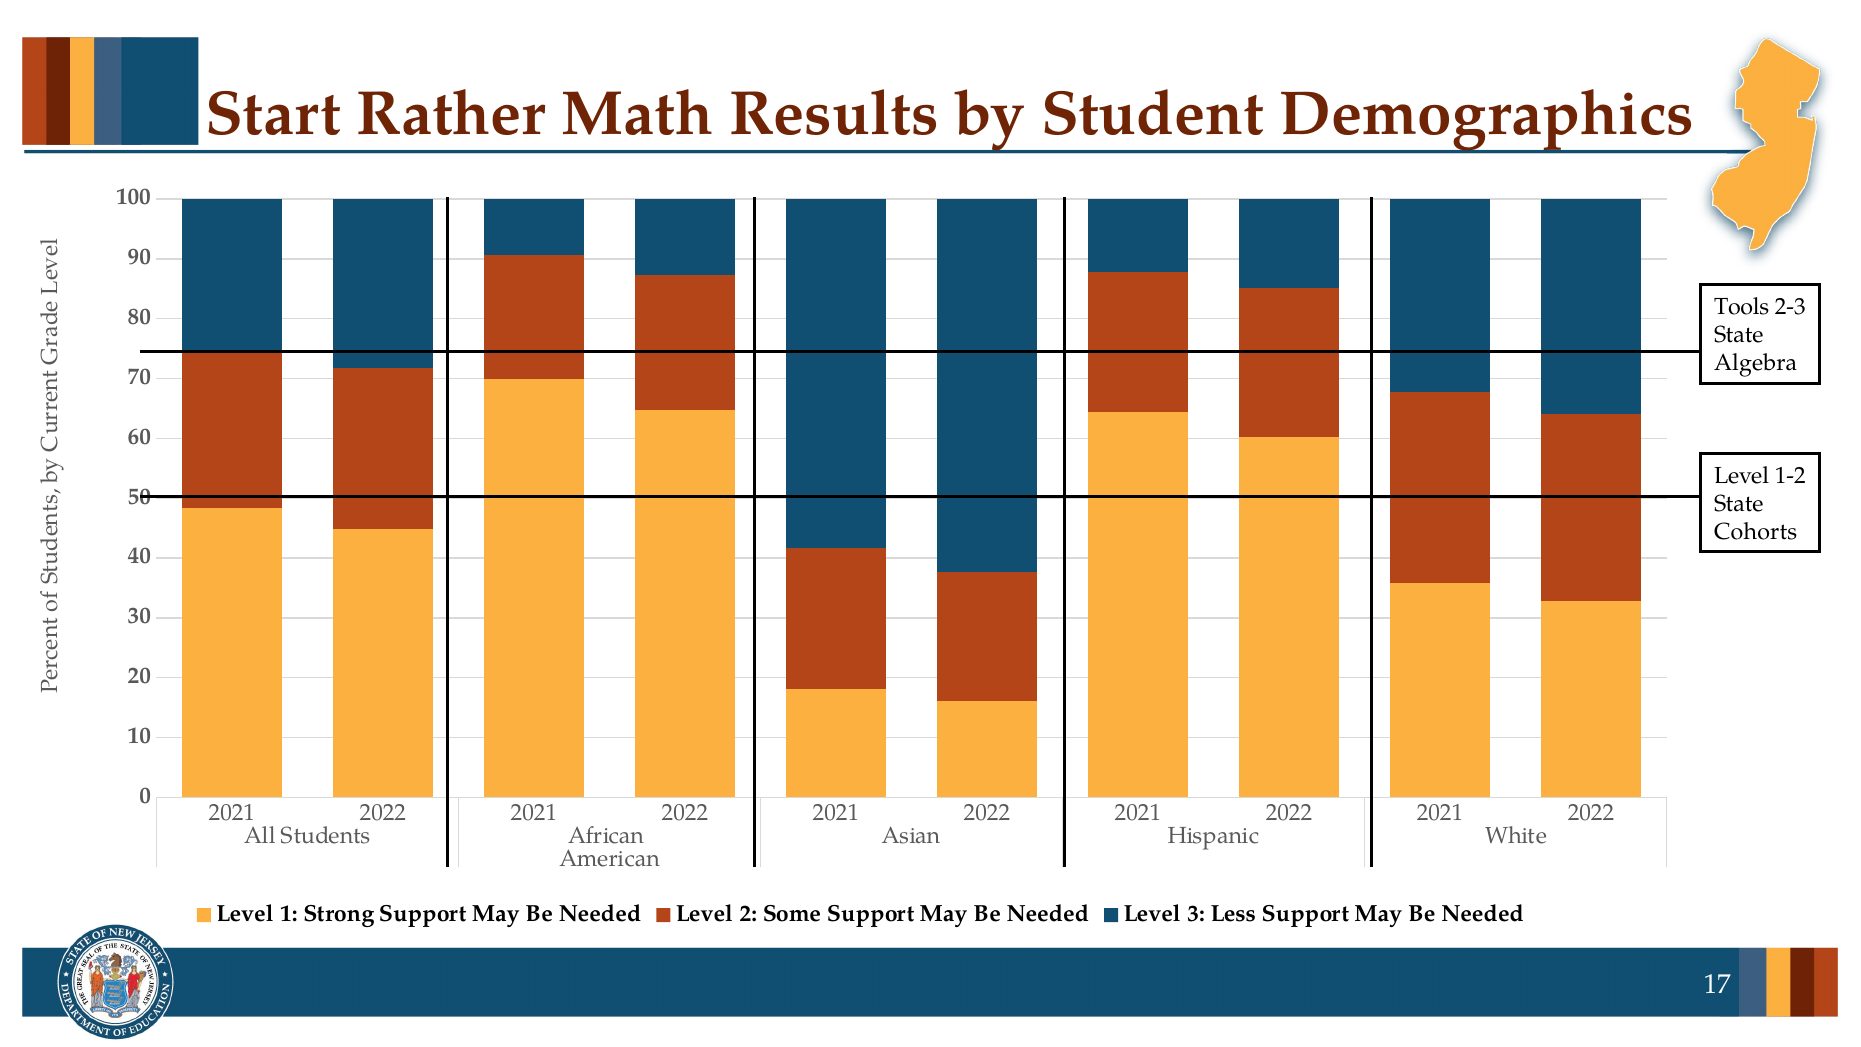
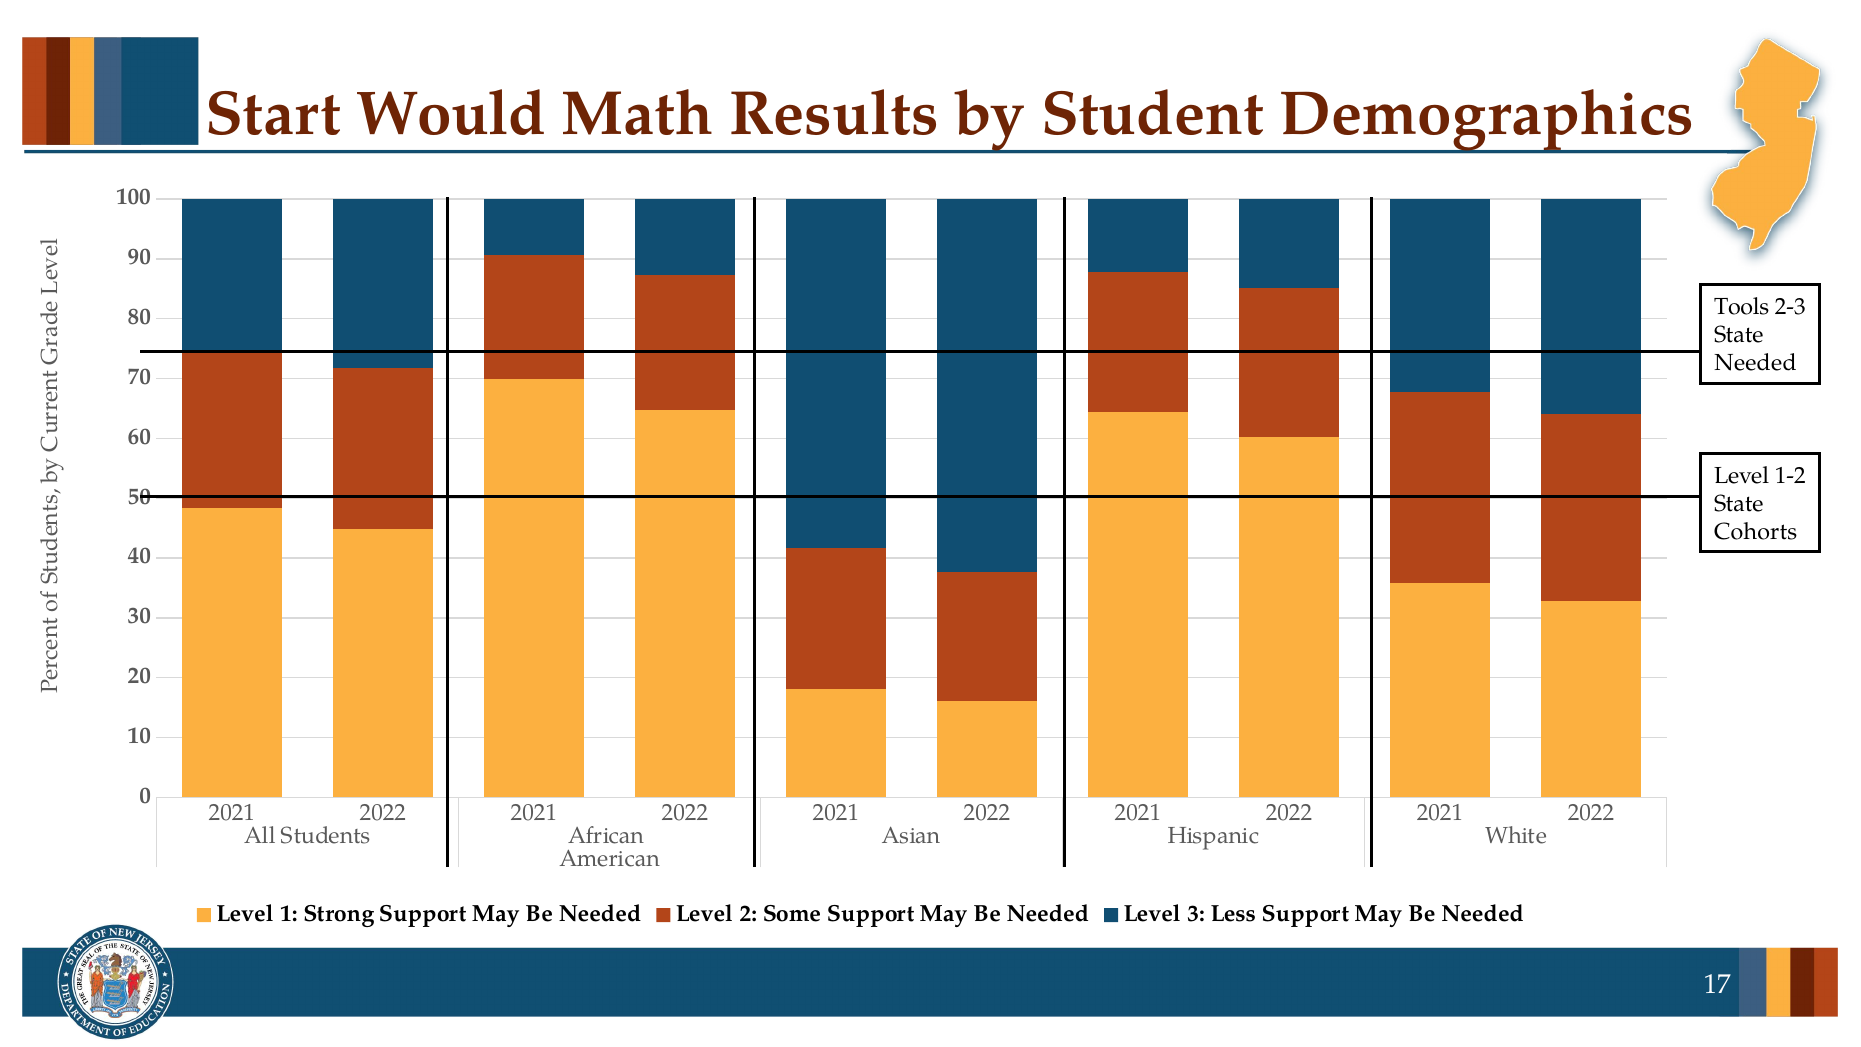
Rather: Rather -> Would (451, 114)
Algebra: Algebra -> Needed (1756, 363)
